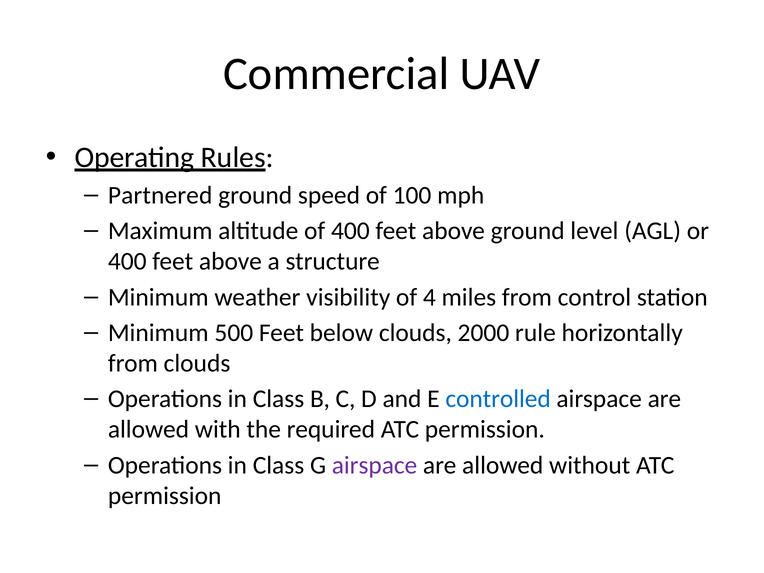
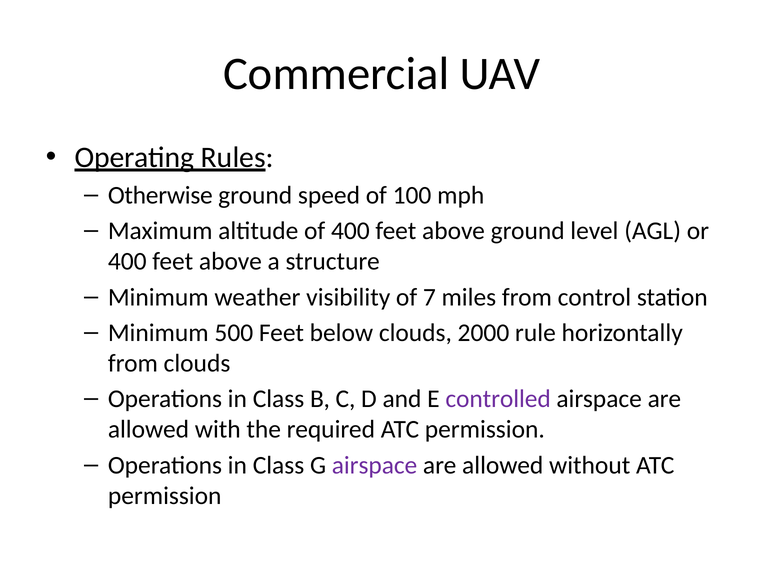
Partnered: Partnered -> Otherwise (160, 195)
4: 4 -> 7 (429, 297)
controlled colour: blue -> purple (498, 399)
